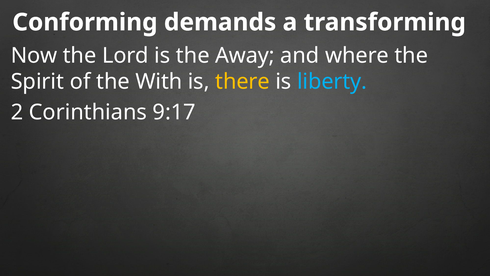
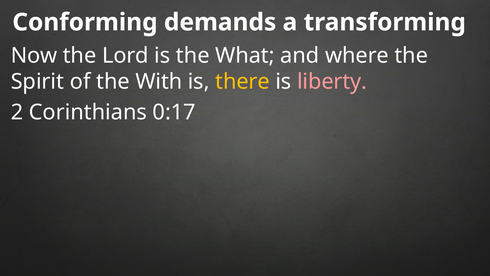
Away: Away -> What (245, 56)
liberty colour: light blue -> pink (332, 82)
9:17: 9:17 -> 0:17 (174, 112)
